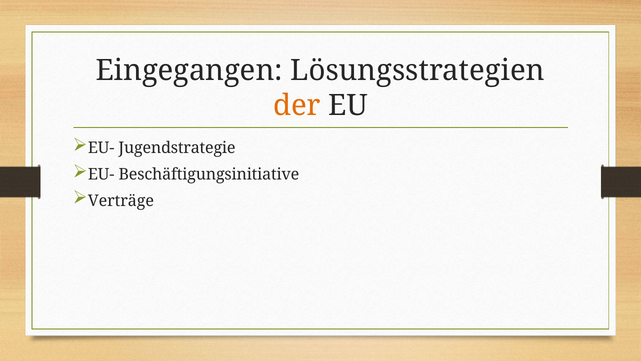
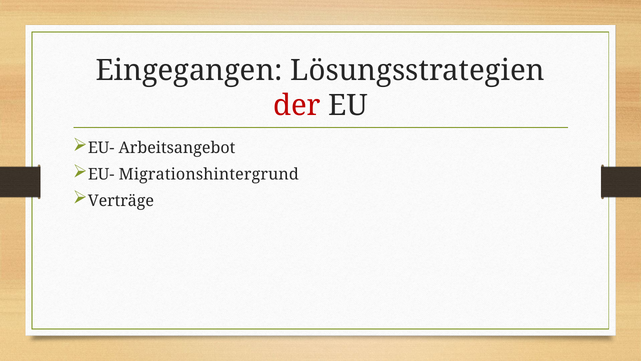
der colour: orange -> red (297, 106)
Jugendstrategie: Jugendstrategie -> Arbeitsangebot (177, 148)
Beschäftigungsinitiative: Beschäftigungsinitiative -> Migrationshintergrund (209, 174)
